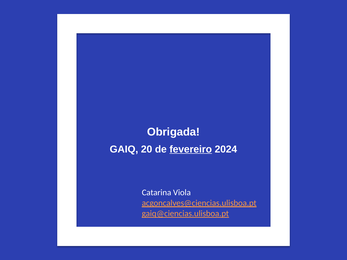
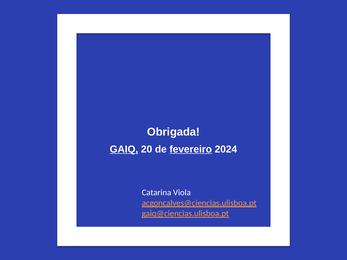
GAIQ underline: none -> present (124, 149)
